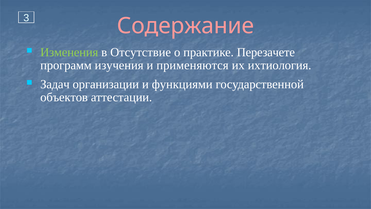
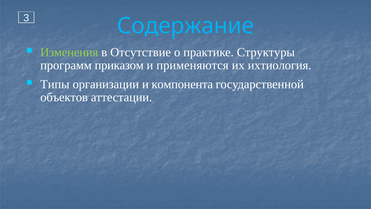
Содержание colour: pink -> light blue (186, 26)
Перезачете: Перезачете -> Структуры (266, 52)
изучения: изучения -> приказом (119, 65)
Задач: Задач -> Типы (55, 84)
функциями: функциями -> компонента (182, 84)
